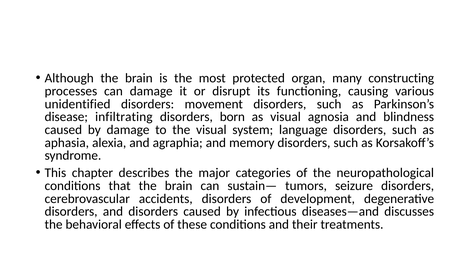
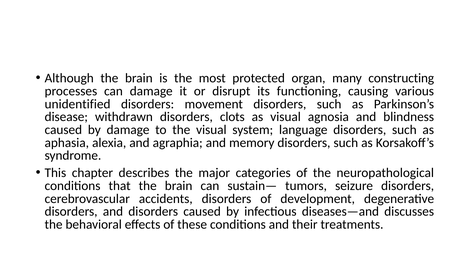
infiltrating: infiltrating -> withdrawn (124, 117)
born: born -> clots (232, 117)
